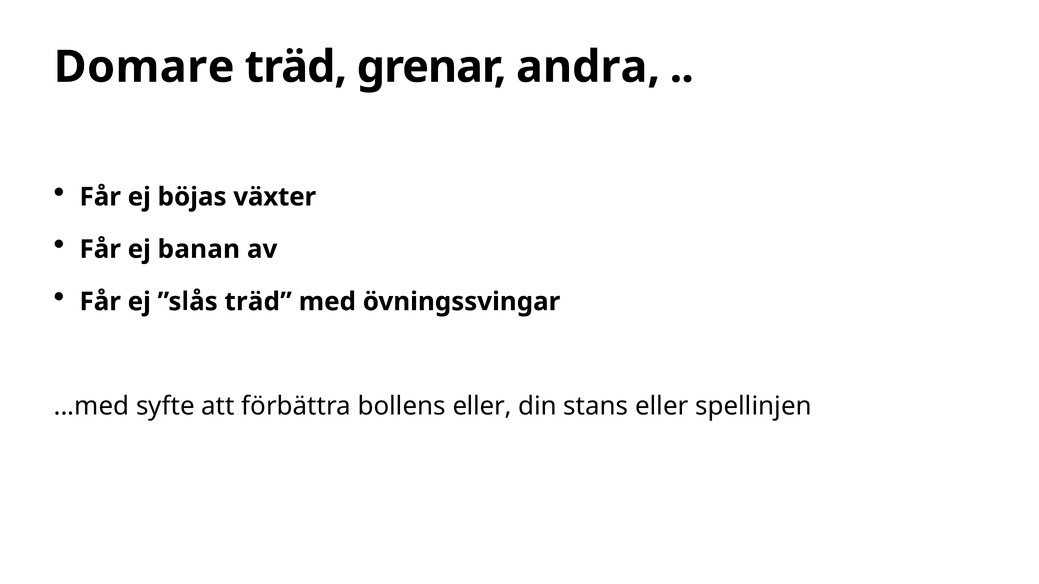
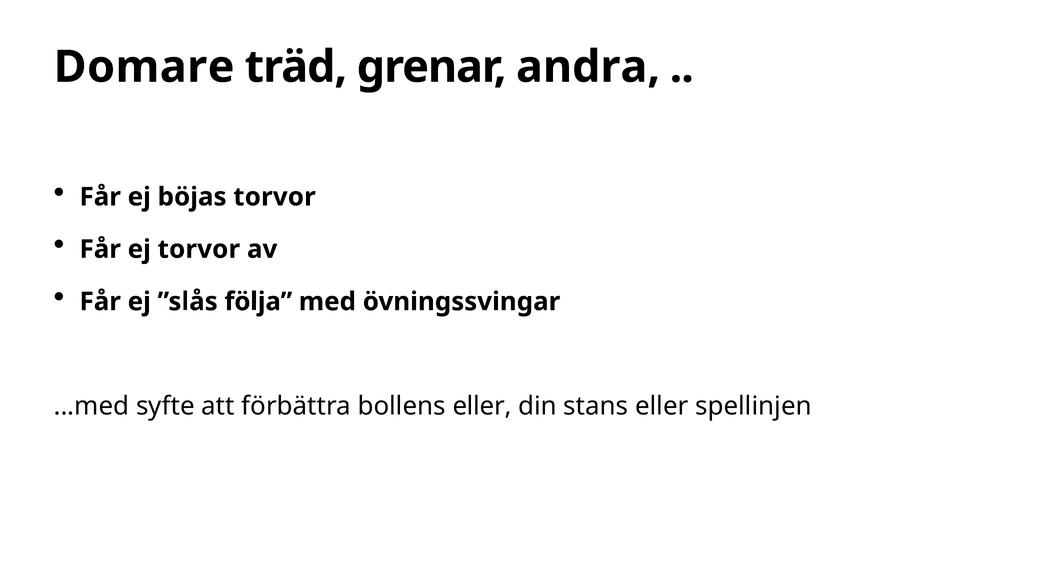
böjas växter: växter -> torvor (275, 197)
ej banan: banan -> torvor (199, 249)
”slås träd: träd -> följa (258, 302)
